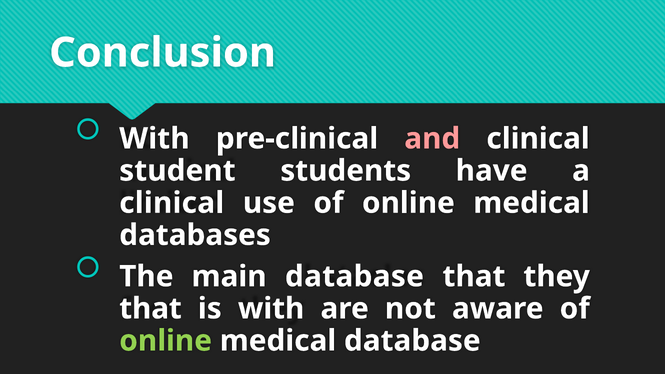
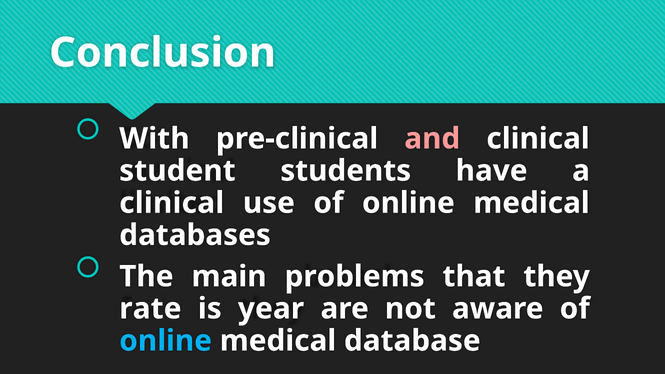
main database: database -> problems (355, 277)
that: that -> rate (150, 309)
is with: with -> year (271, 309)
online colour: light green -> light blue (166, 341)
